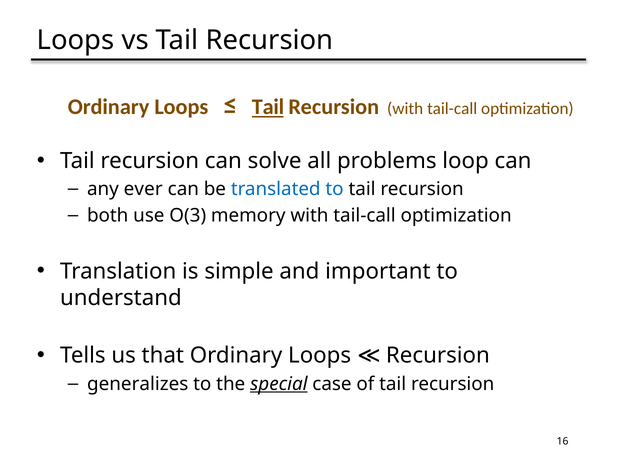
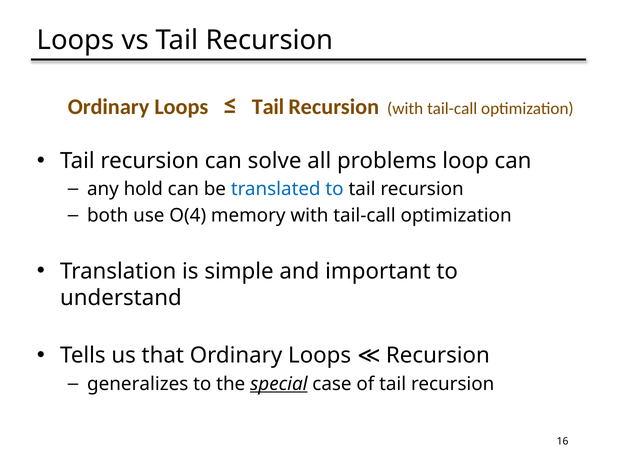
Tail underline: present -> none (268, 107)
ever: ever -> hold (143, 189)
O(3: O(3 -> O(4 (188, 215)
